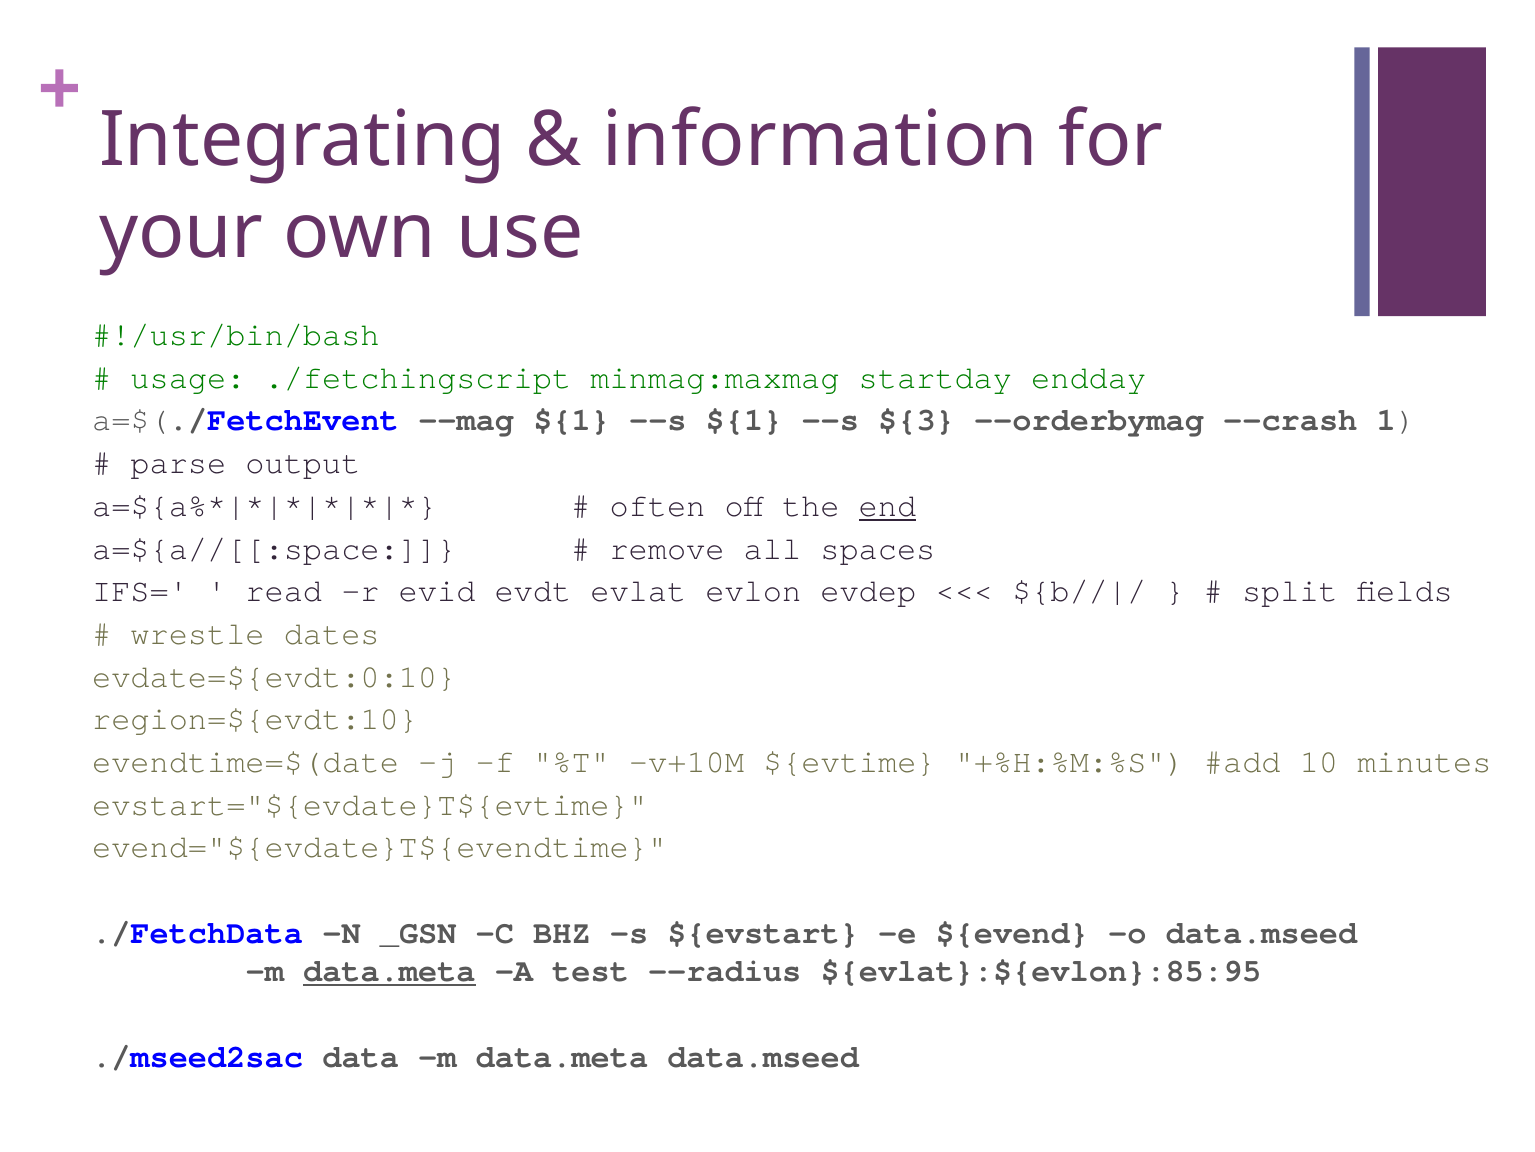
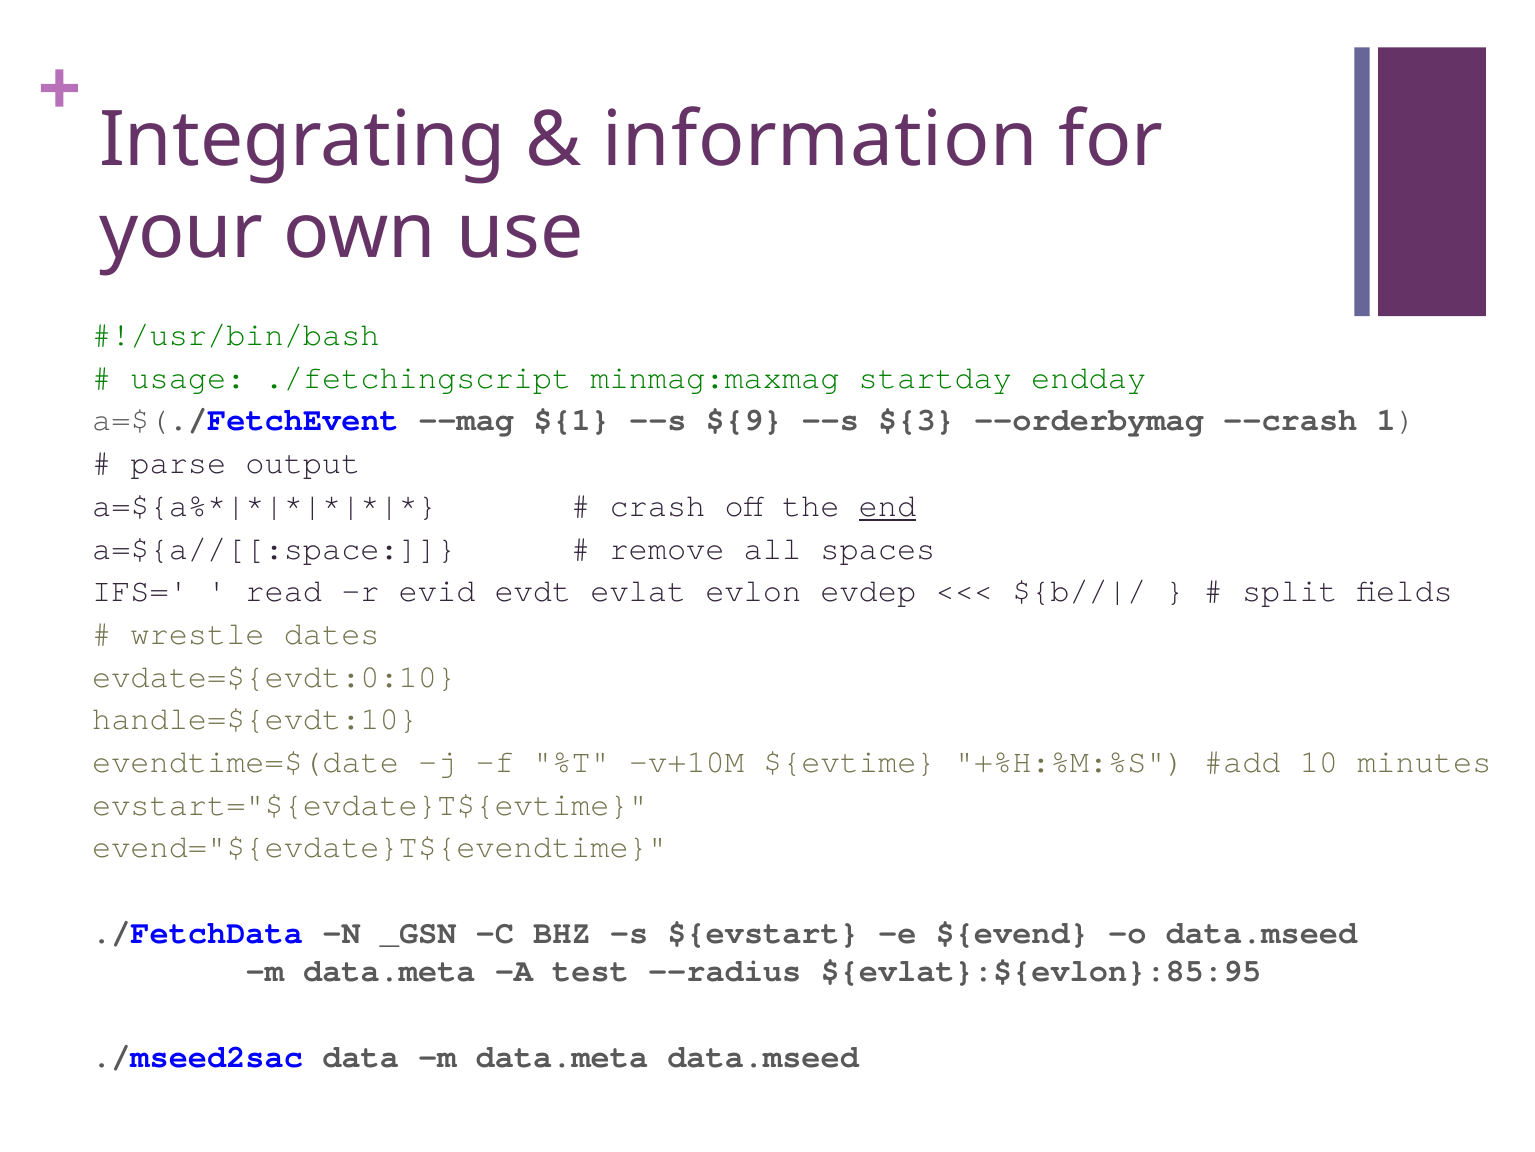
--s ${1: ${1 -> ${9 (744, 420)
often: often -> crash (658, 505)
region=${evdt:10: region=${evdt:10 -> handle=${evdt:10 (255, 719)
data.meta underline: present -> none (389, 971)
